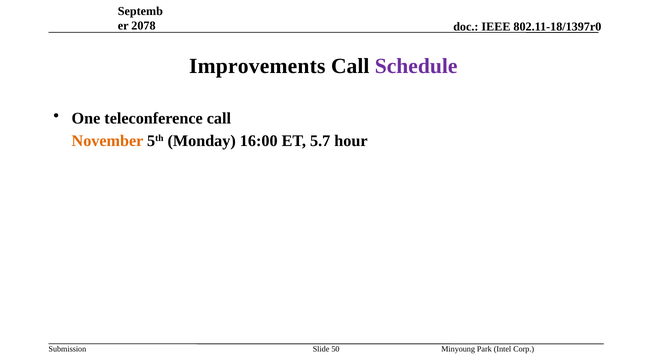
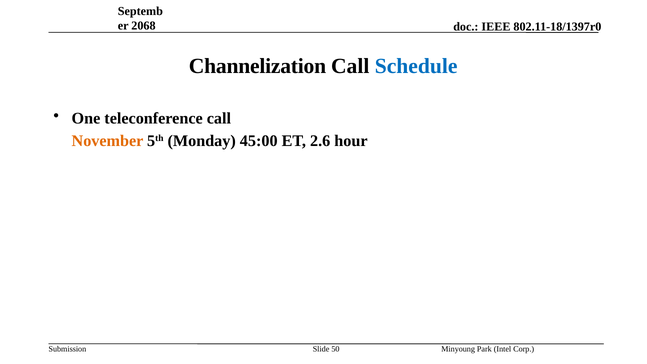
2078: 2078 -> 2068 (143, 26)
Improvements: Improvements -> Channelization (257, 66)
Schedule colour: purple -> blue (416, 66)
16:00: 16:00 -> 45:00 (259, 141)
5.7: 5.7 -> 2.6 (320, 141)
